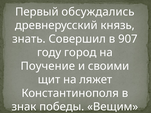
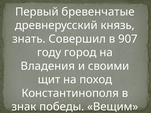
обсуждались: обсуждались -> бревенчатые (98, 12)
Поучение: Поучение -> Владения (48, 66)
ляжет: ляжет -> поход (96, 80)
